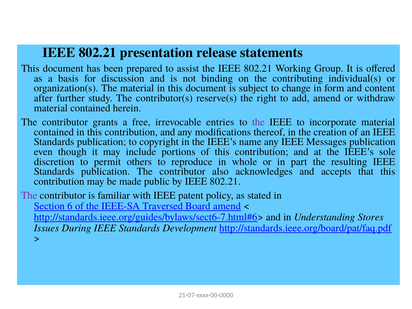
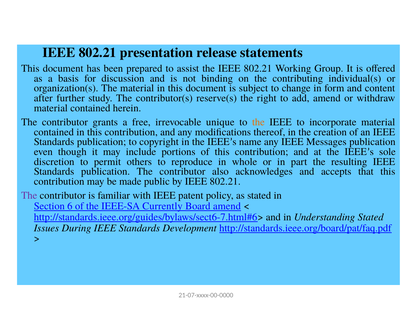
entries: entries -> unique (220, 122)
the colour: purple -> orange (258, 122)
Traversed: Traversed -> Currently (163, 206)
Stores: Stores -> Stated (371, 217)
